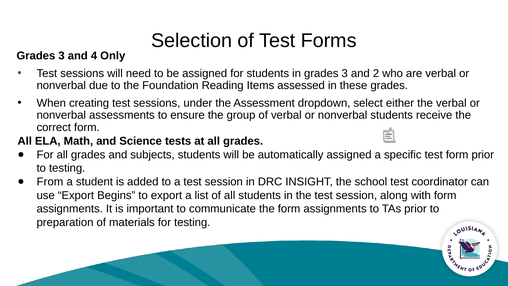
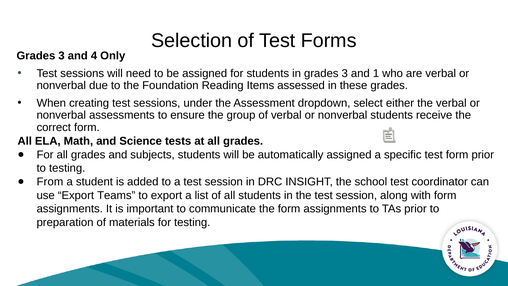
2: 2 -> 1 (376, 73)
Begins: Begins -> Teams (116, 195)
